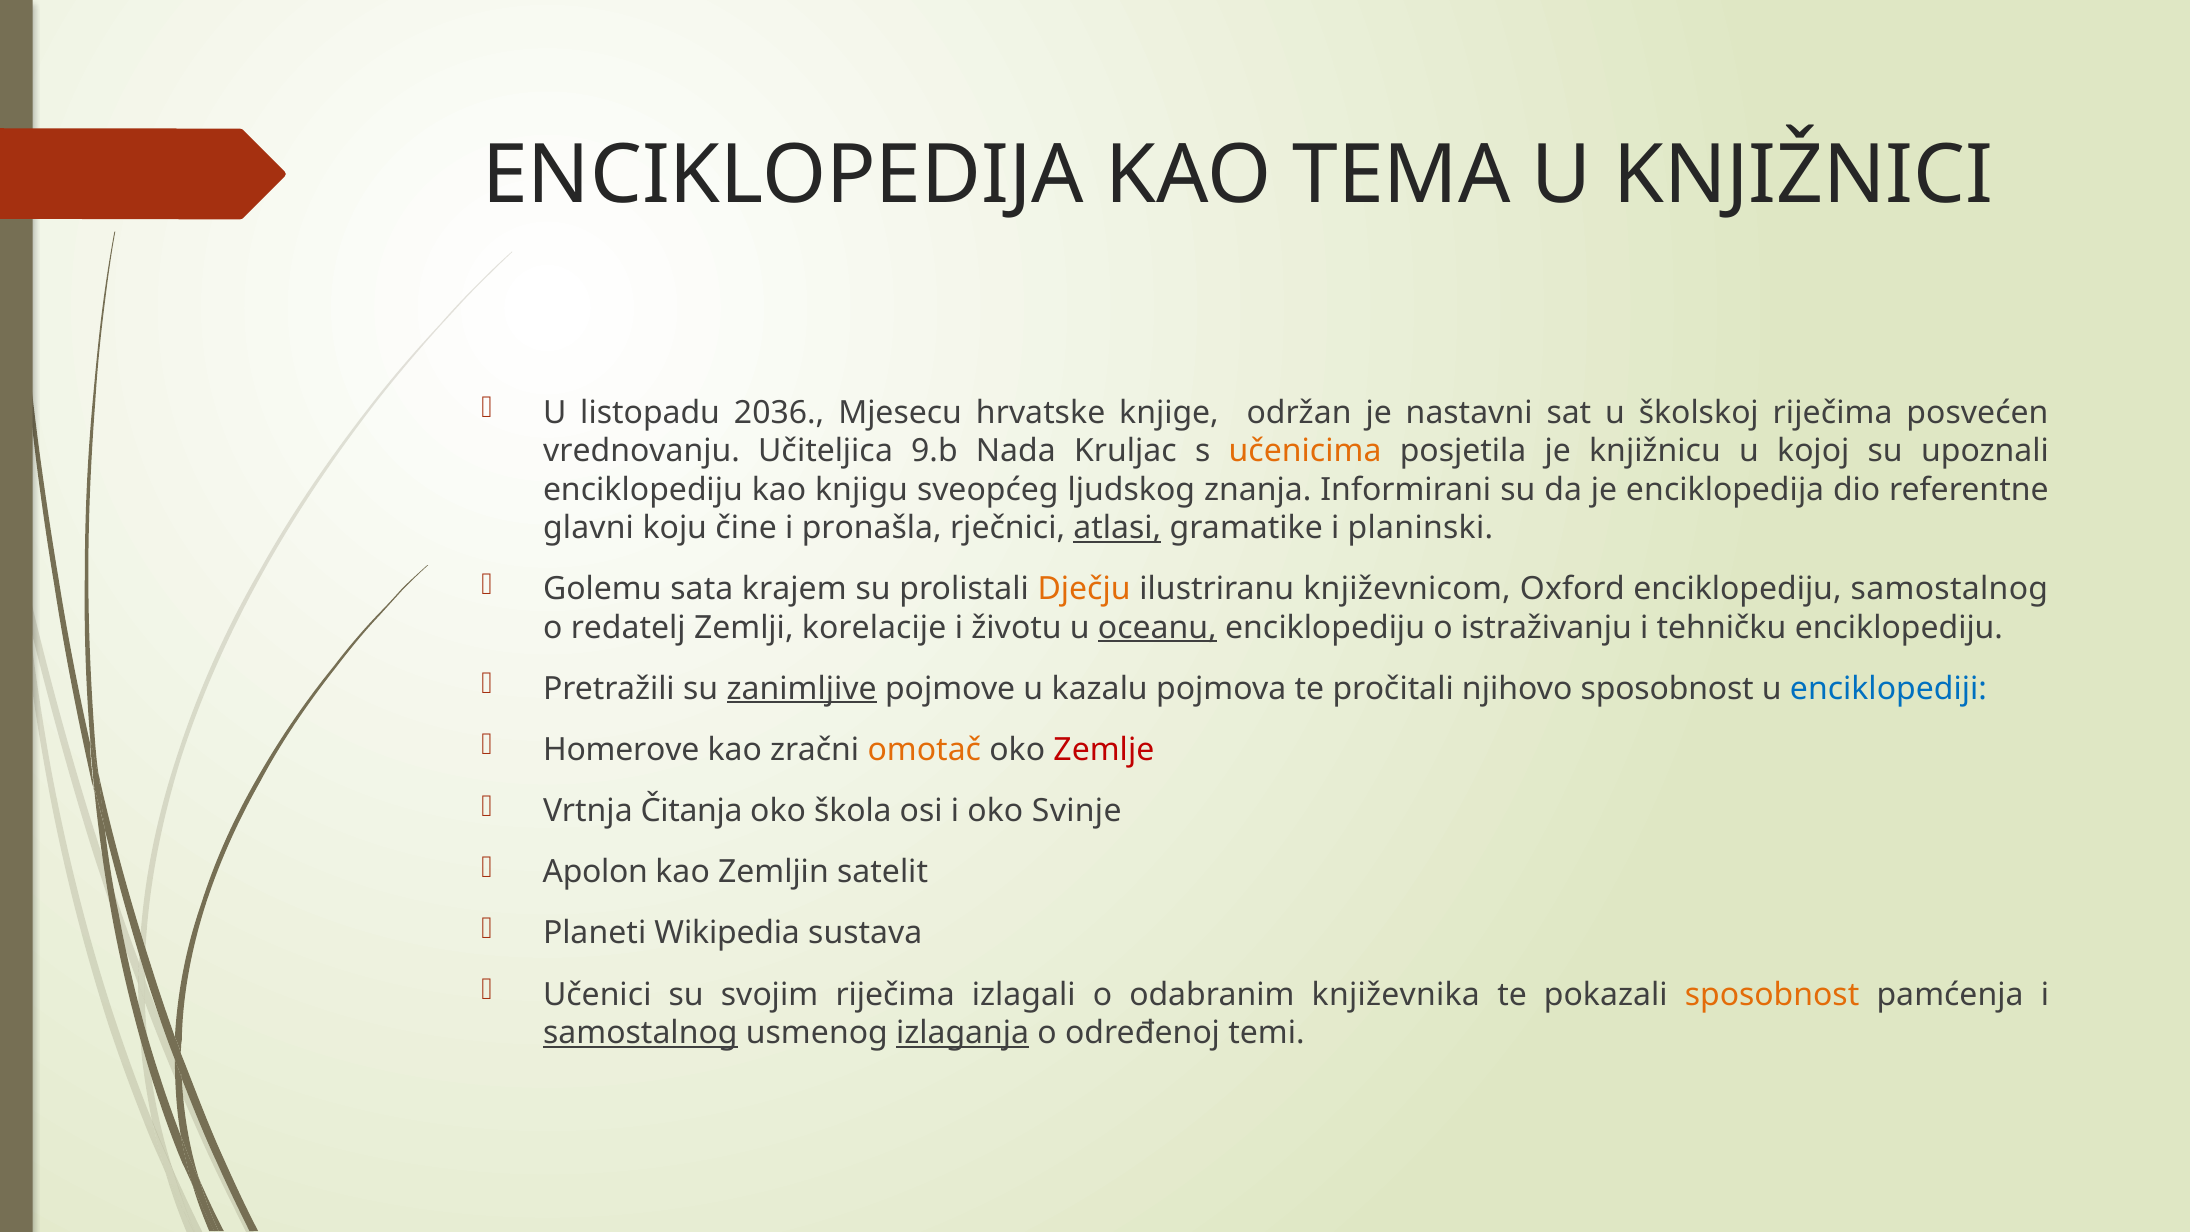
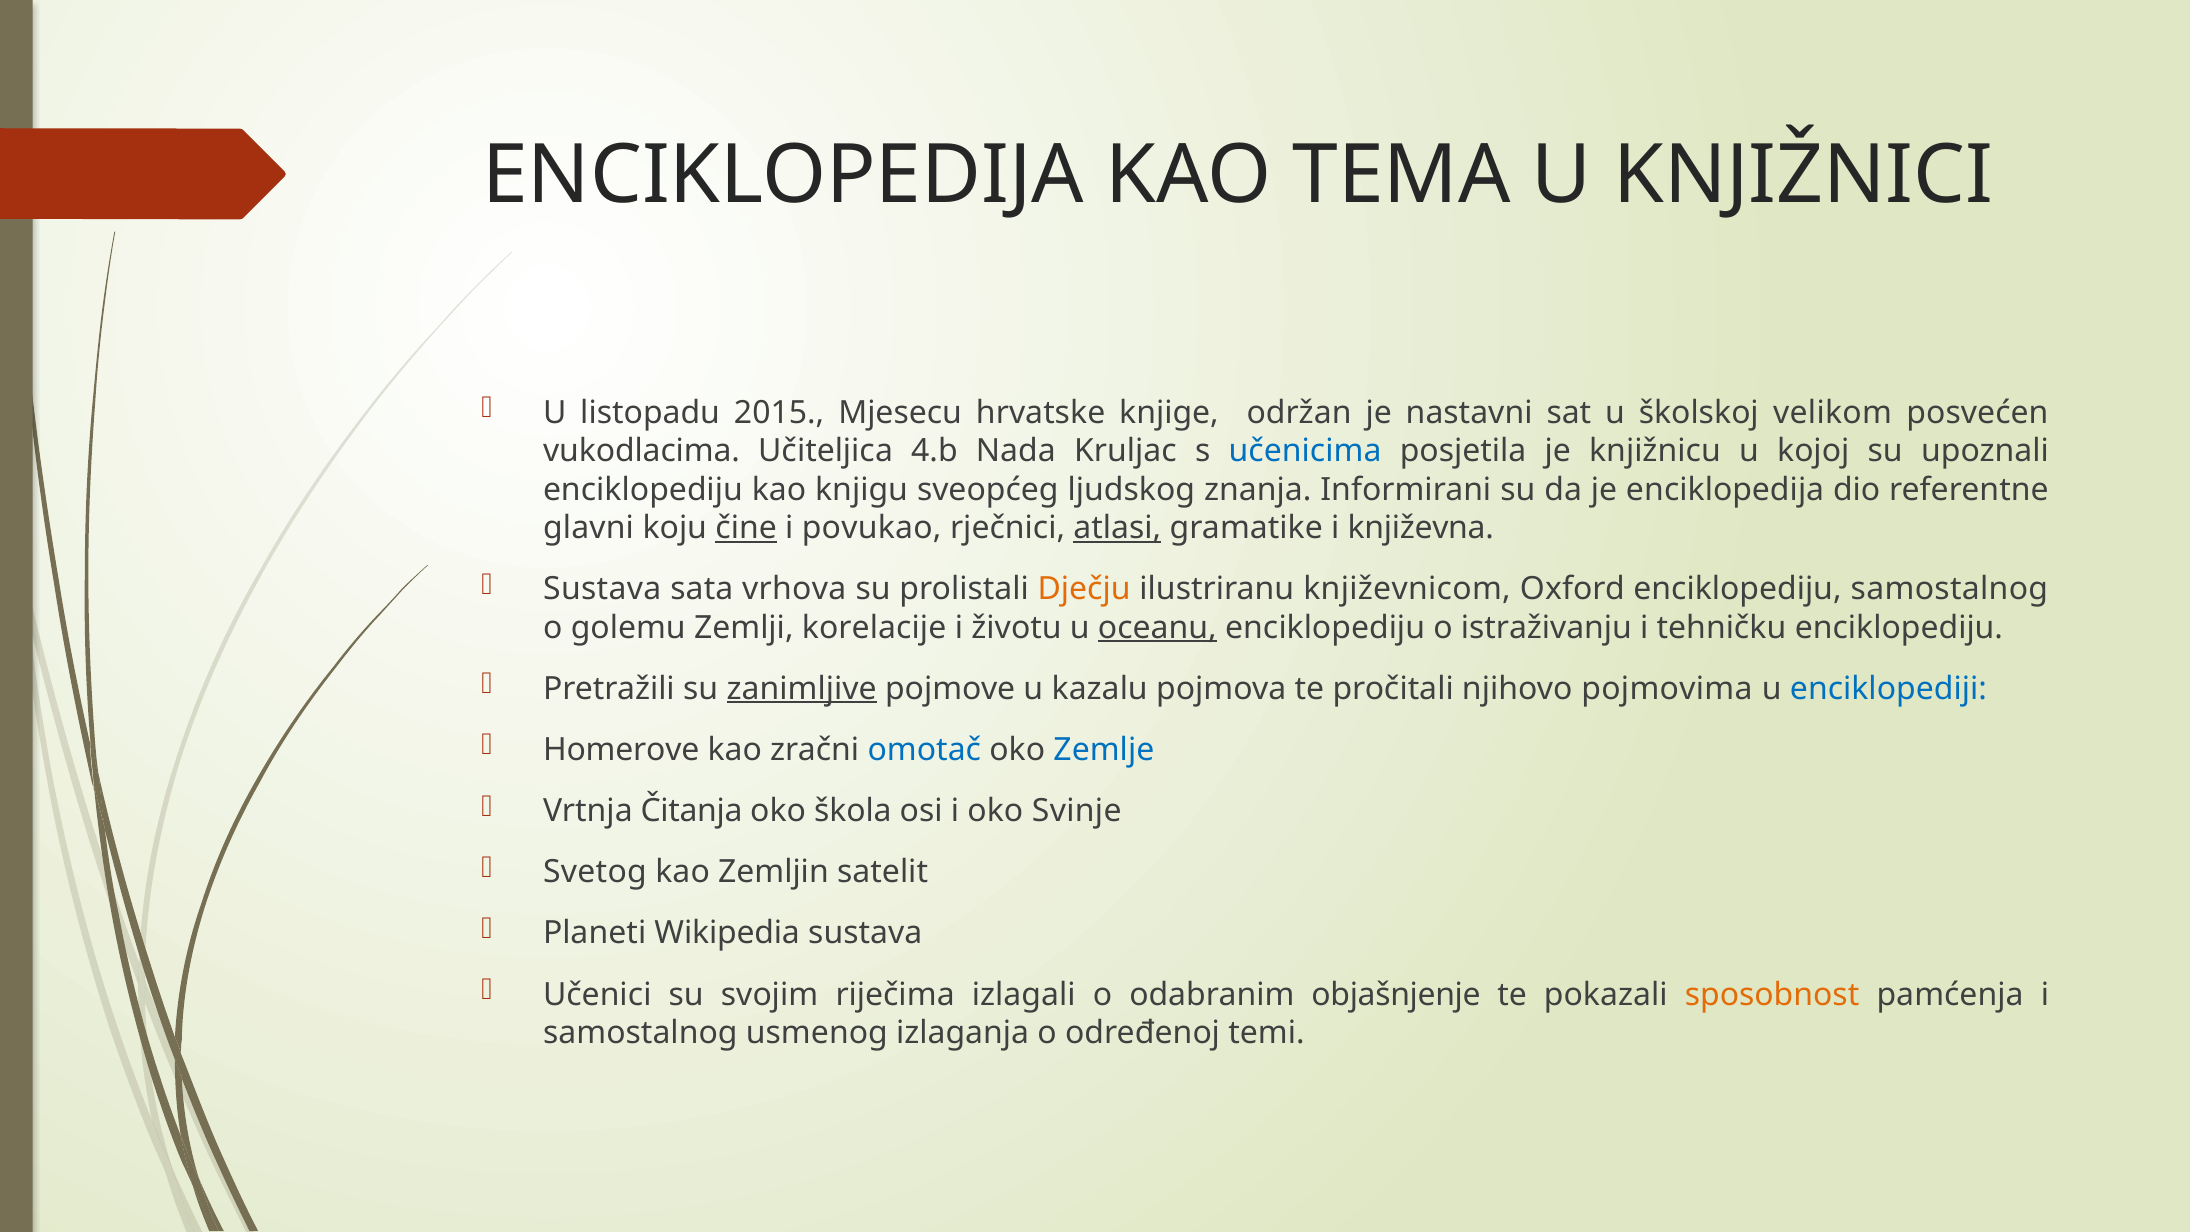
2036: 2036 -> 2015 (779, 413)
školskoj riječima: riječima -> velikom (1833, 413)
vrednovanju: vrednovanju -> vukodlacima (642, 451)
9.b: 9.b -> 4.b (934, 451)
učenicima colour: orange -> blue (1305, 451)
čine underline: none -> present (746, 528)
pronašla: pronašla -> povukao (872, 528)
planinski: planinski -> književna (1421, 528)
Golemu: Golemu -> Sustava (602, 589)
krajem: krajem -> vrhova (794, 589)
redatelj: redatelj -> golemu (628, 627)
njihovo sposobnost: sposobnost -> pojmovima (1667, 689)
omotač colour: orange -> blue (924, 750)
Zemlje colour: red -> blue (1104, 750)
Apolon: Apolon -> Svetog (595, 872)
književnika: književnika -> objašnjenje (1396, 994)
samostalnog underline: present -> none (640, 1033)
izlaganja underline: present -> none (963, 1033)
